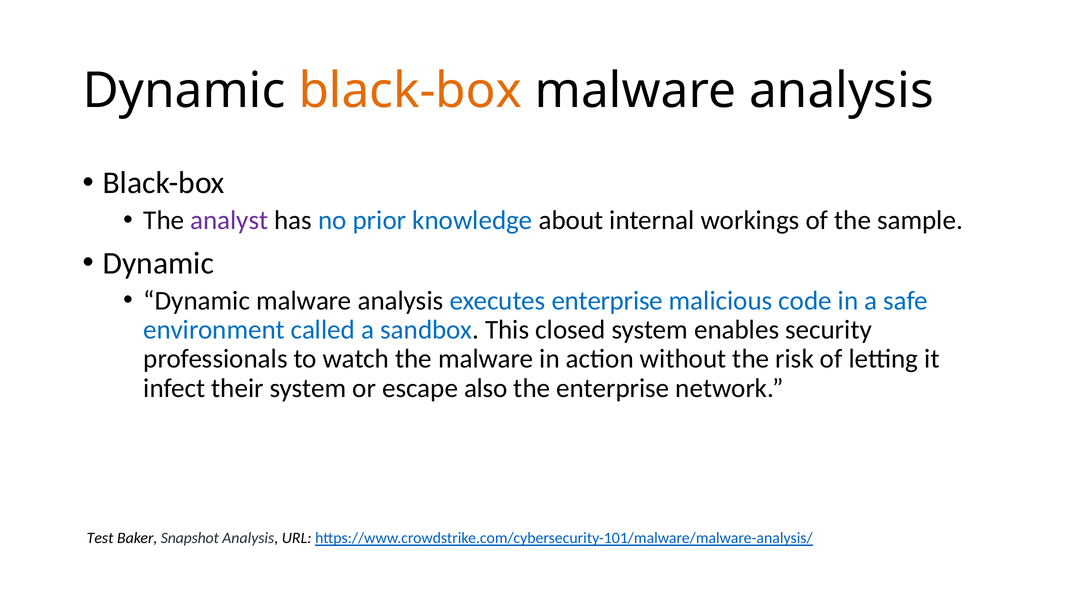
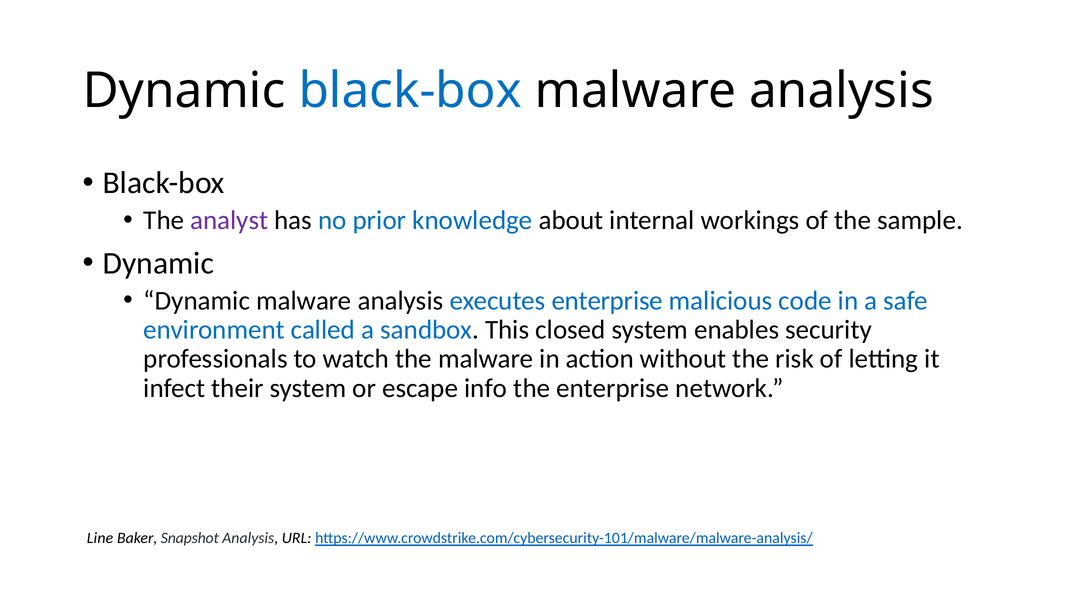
black-box colour: orange -> blue (410, 91)
also: also -> info (486, 388)
Test: Test -> Line (100, 538)
